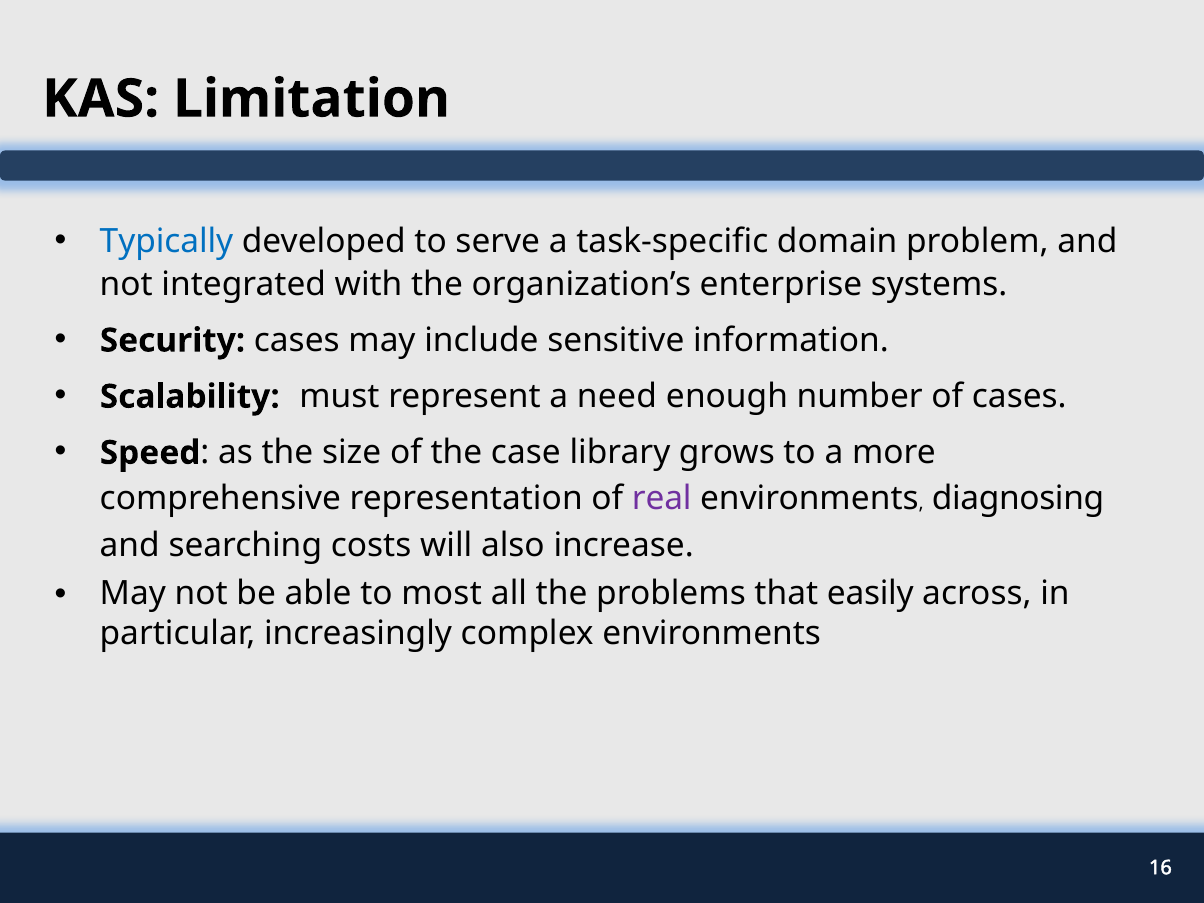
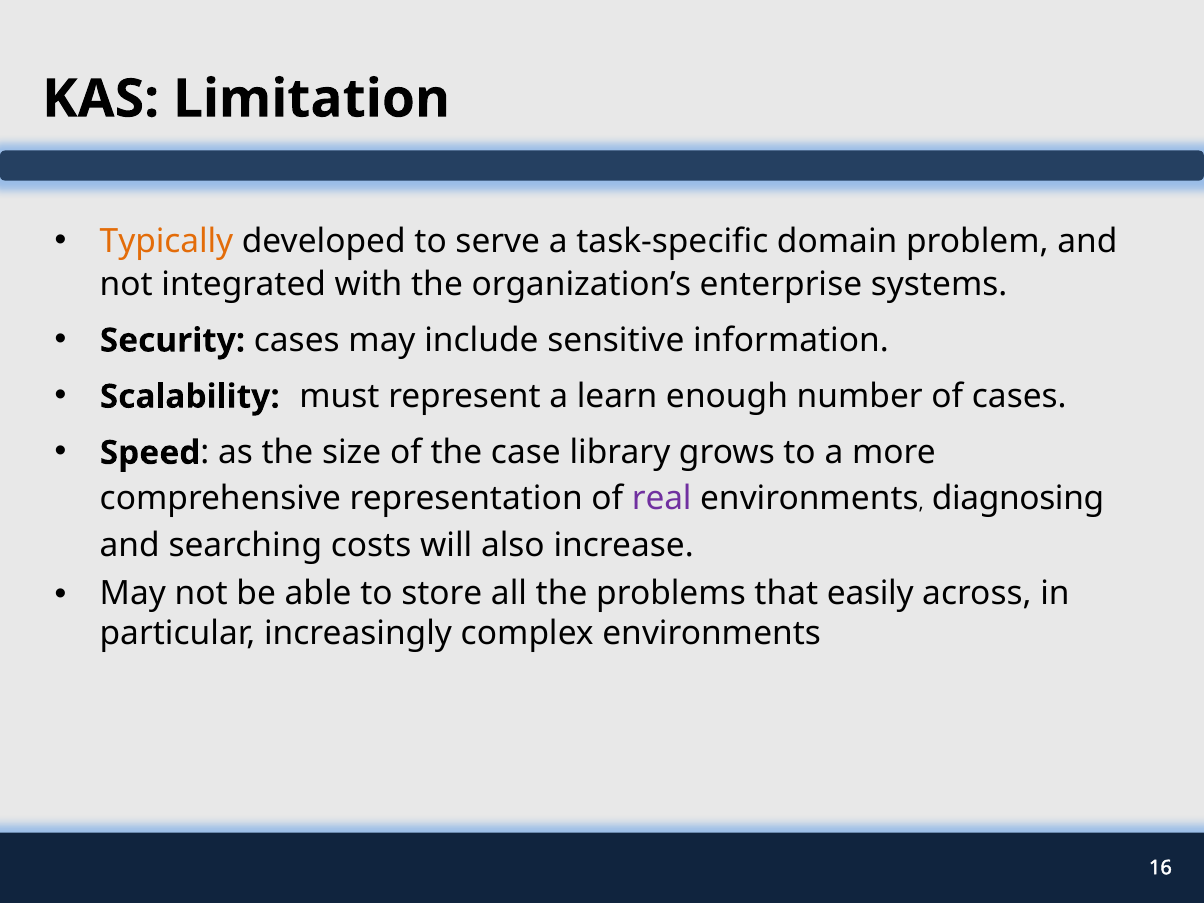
Typically colour: blue -> orange (166, 242)
need: need -> learn (617, 397)
most: most -> store (442, 594)
